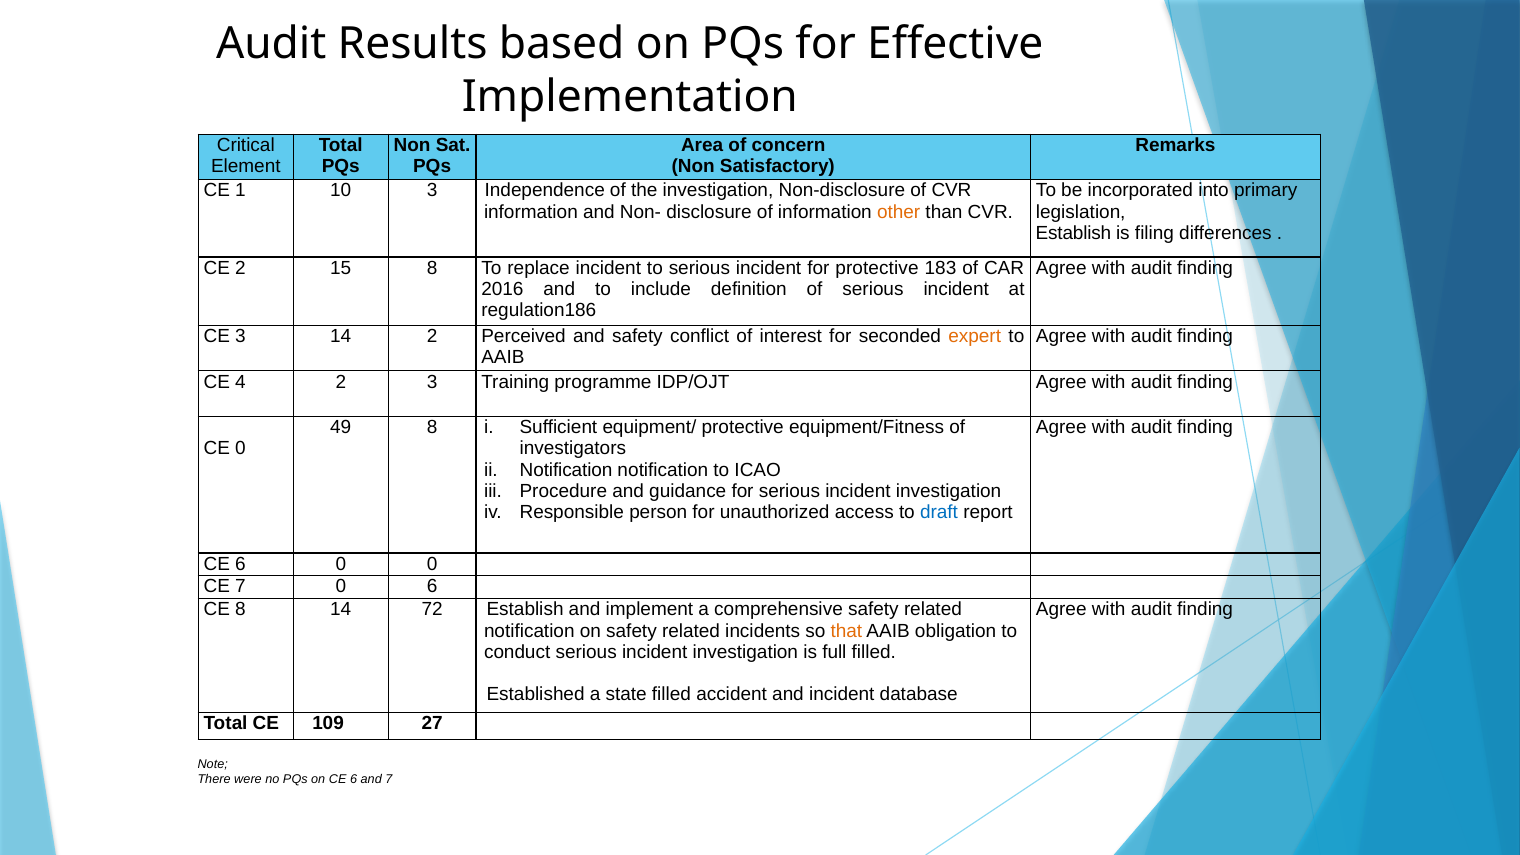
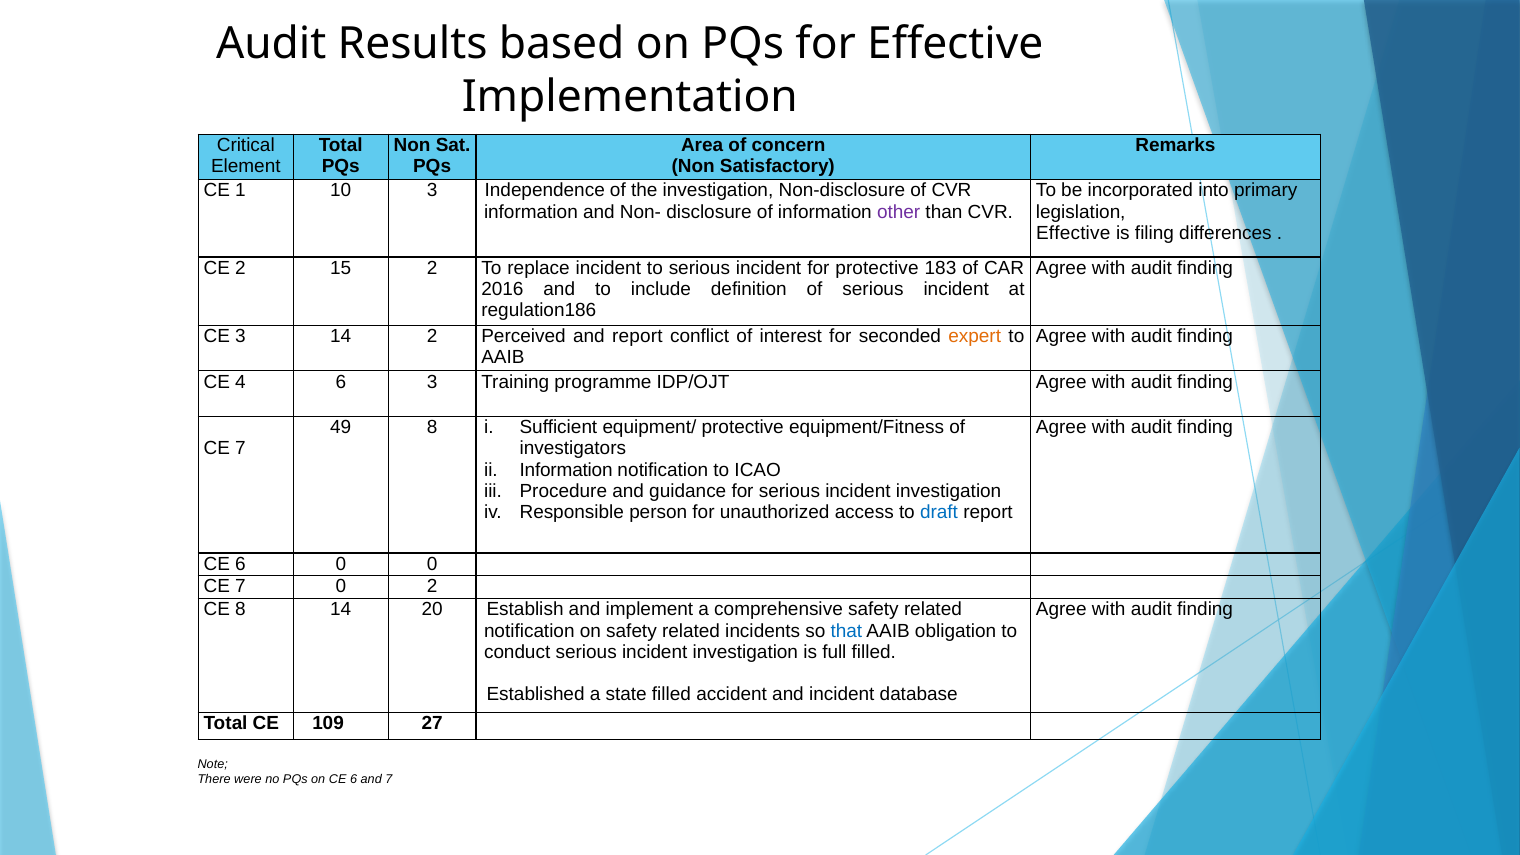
other colour: orange -> purple (899, 212)
Establish: Establish -> Effective (1073, 233)
15 8: 8 -> 2 (432, 268)
and safety: safety -> report (637, 336)
4 2: 2 -> 6 (341, 382)
0: 0 -> 7 (240, 449)
Notification: Notification -> Information (566, 470)
0 6: 6 -> 2 (432, 587)
72: 72 -> 20 (432, 609)
that colour: orange -> blue (846, 631)
